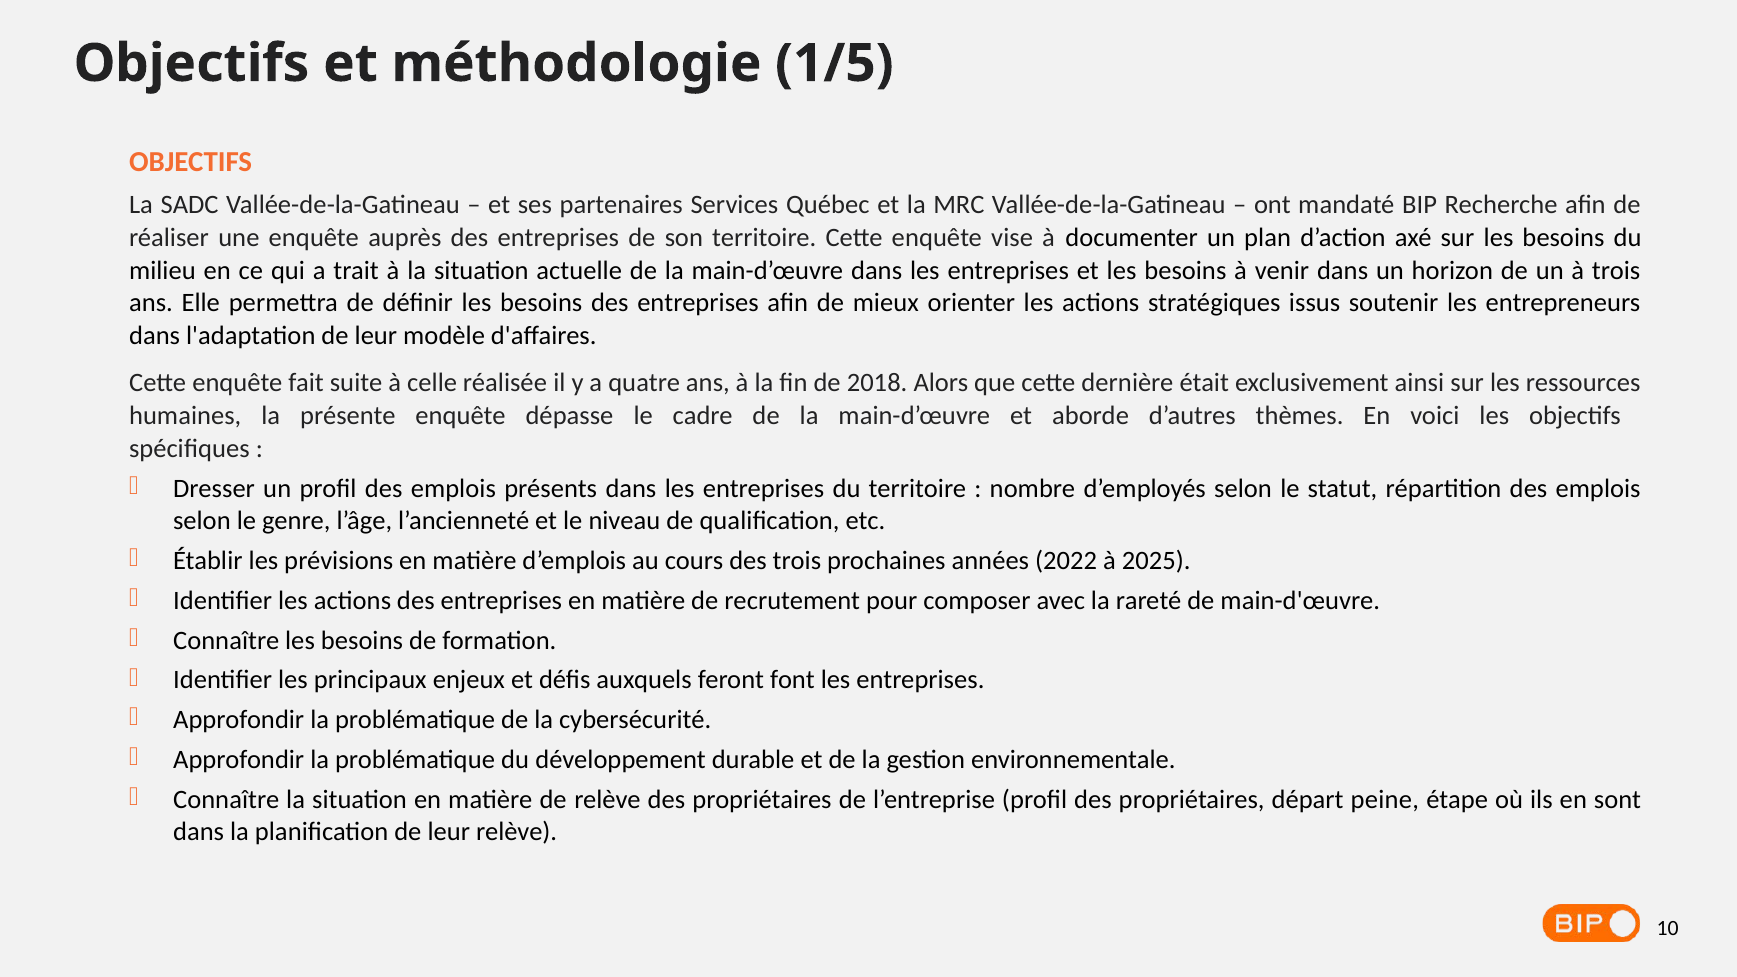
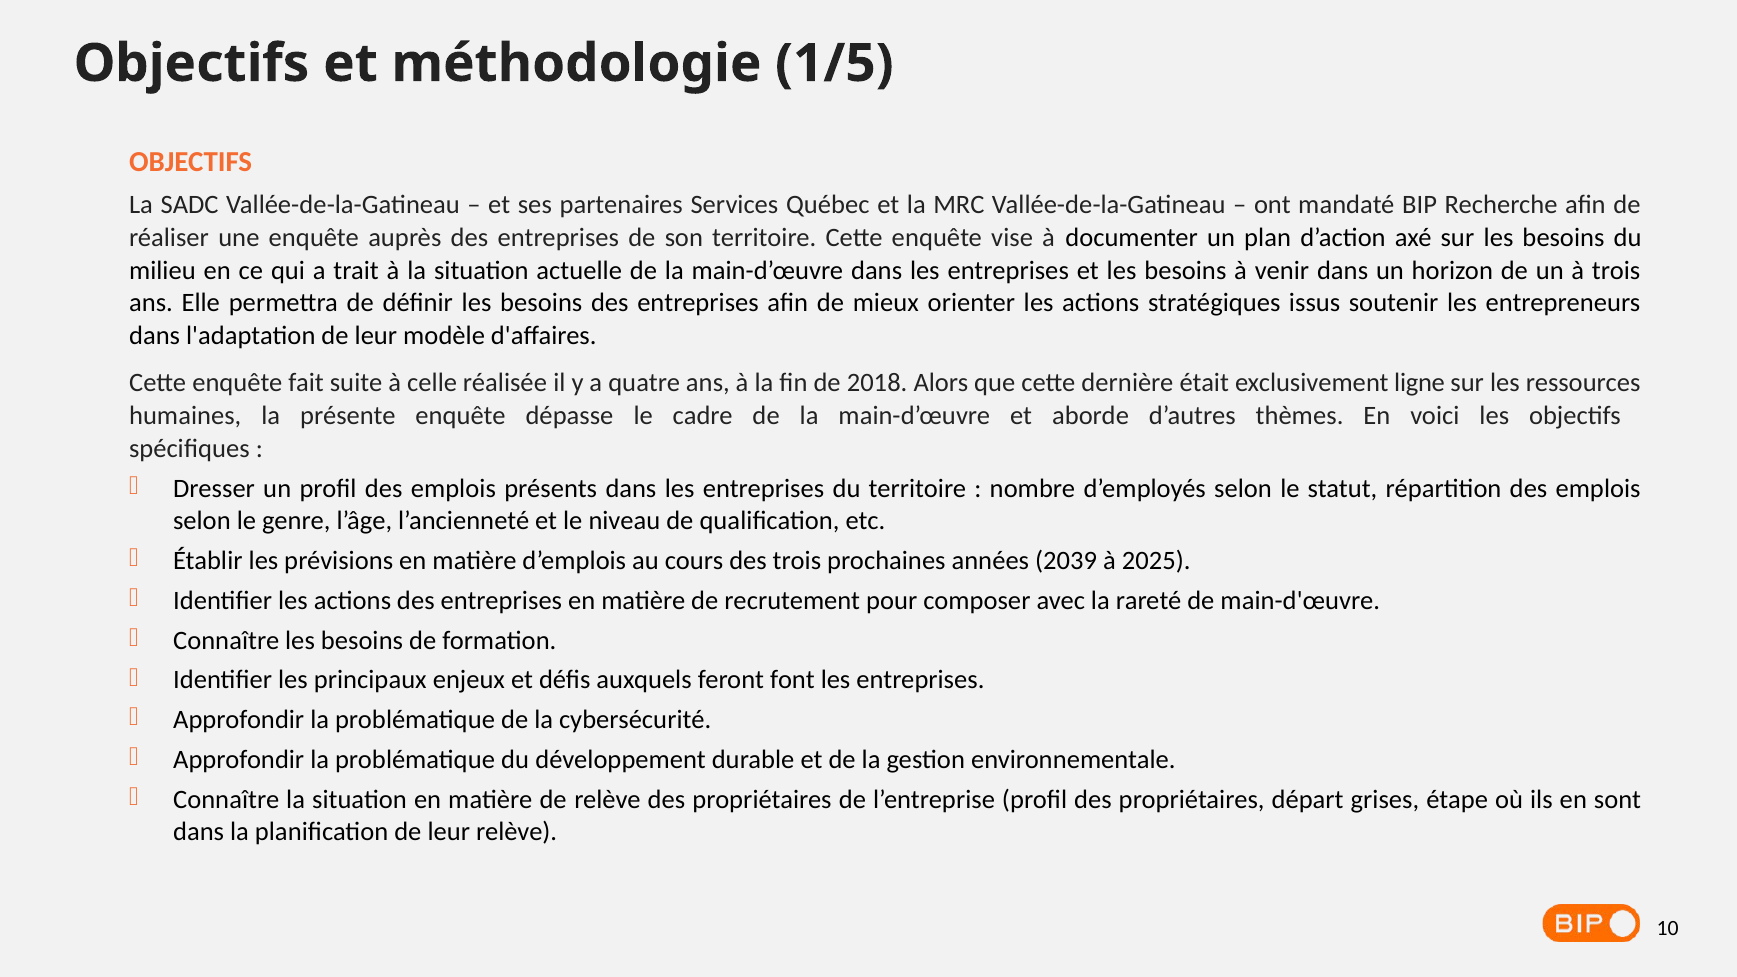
ainsi: ainsi -> ligne (1420, 383)
2022: 2022 -> 2039 (1066, 561)
peine: peine -> grises (1385, 800)
